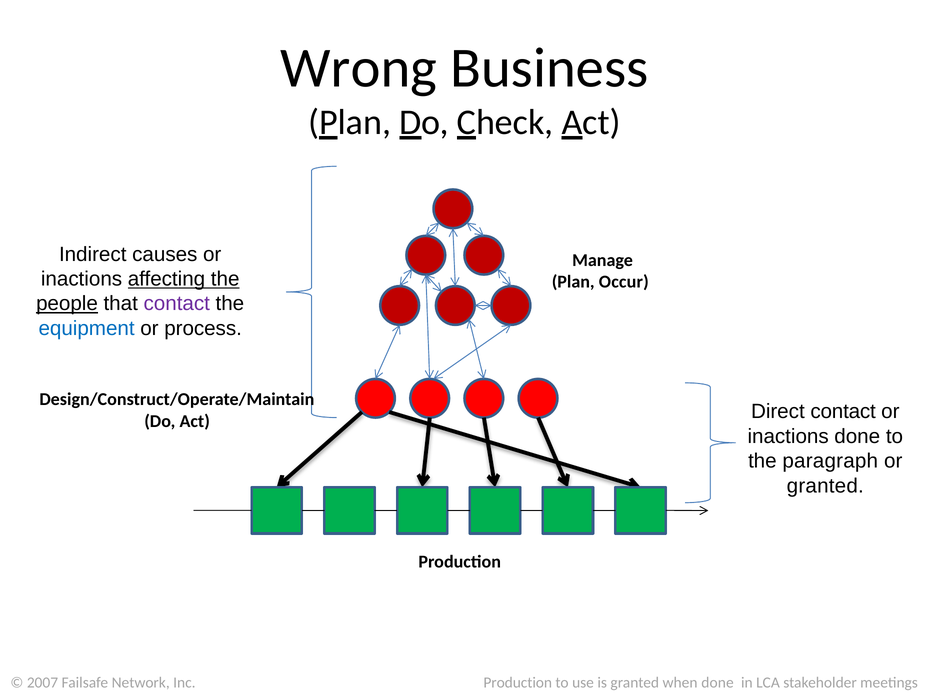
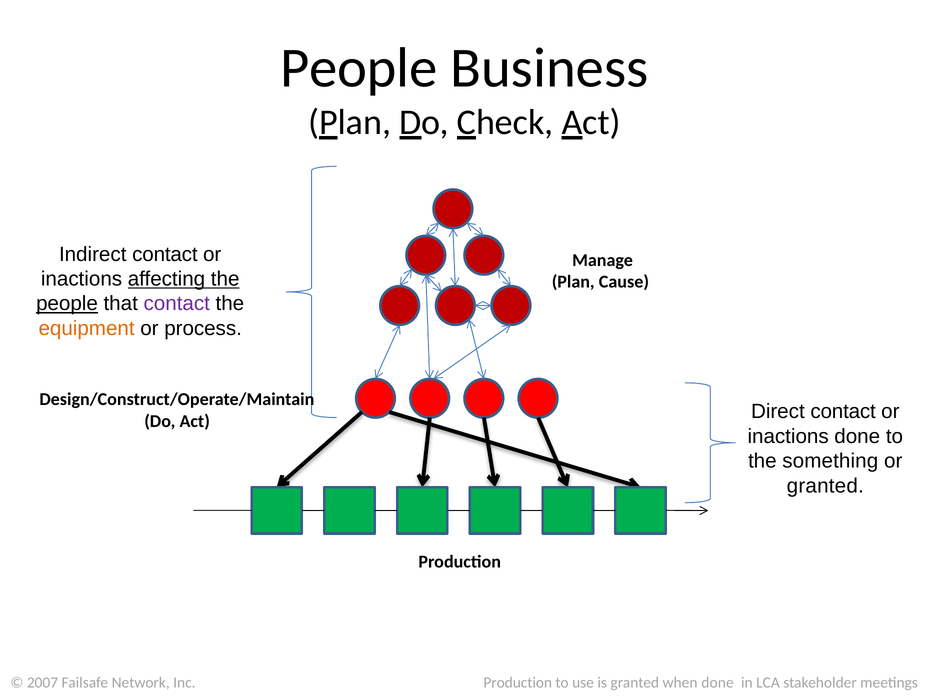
Wrong: Wrong -> People (359, 68)
Indirect causes: causes -> contact (165, 254)
Occur: Occur -> Cause (624, 282)
equipment colour: blue -> orange (87, 329)
paragraph: paragraph -> something (830, 462)
